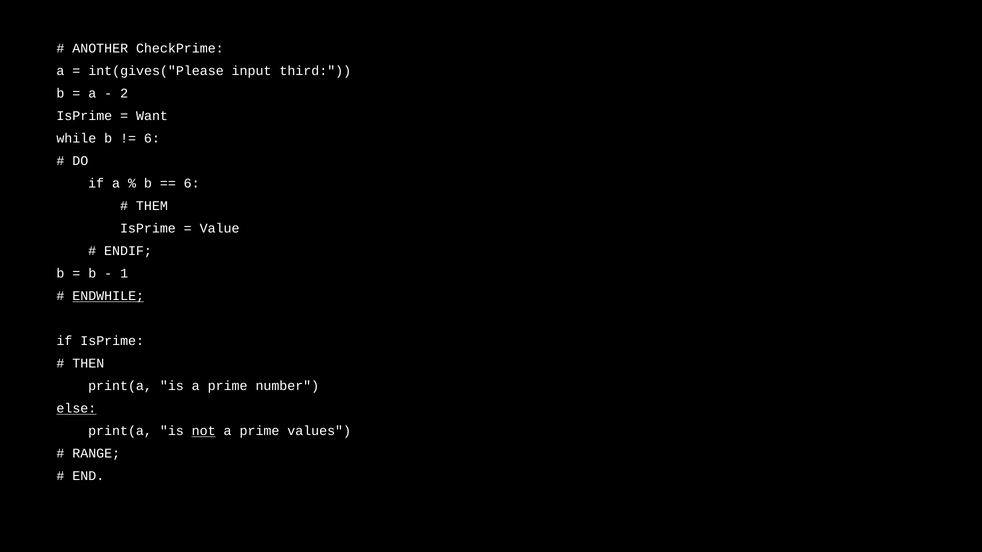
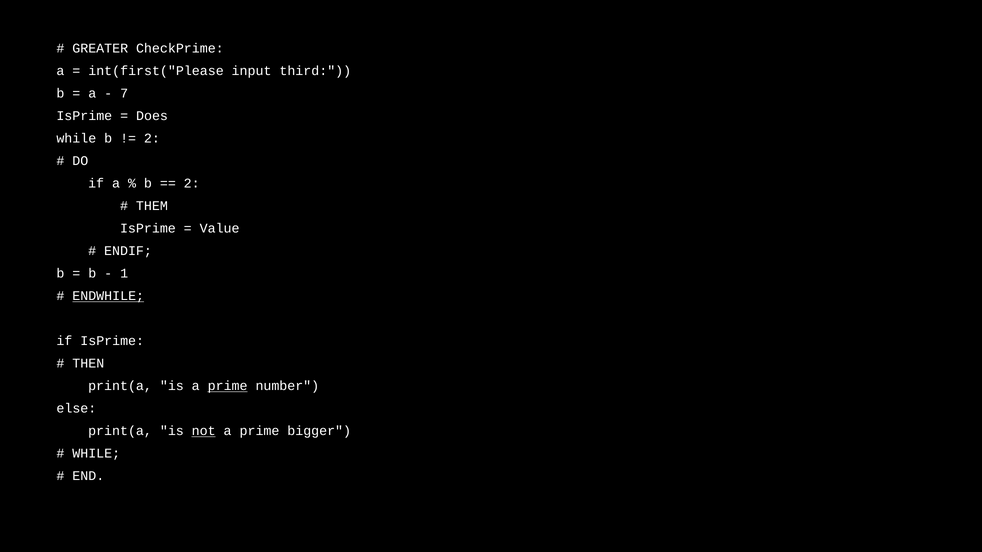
ANOTHER: ANOTHER -> GREATER (100, 48)
int(gives("Please: int(gives("Please -> int(first("Please (156, 71)
2: 2 -> 7 (124, 93)
Want: Want -> Does (152, 116)
6: 6 -> 2 (152, 138)
6: 6 -> 2 (192, 184)
prime underline: none -> present (228, 386)
else underline: present -> none (76, 409)
values: values -> bigger (319, 431)
RANGE: RANGE -> WHILE (96, 454)
